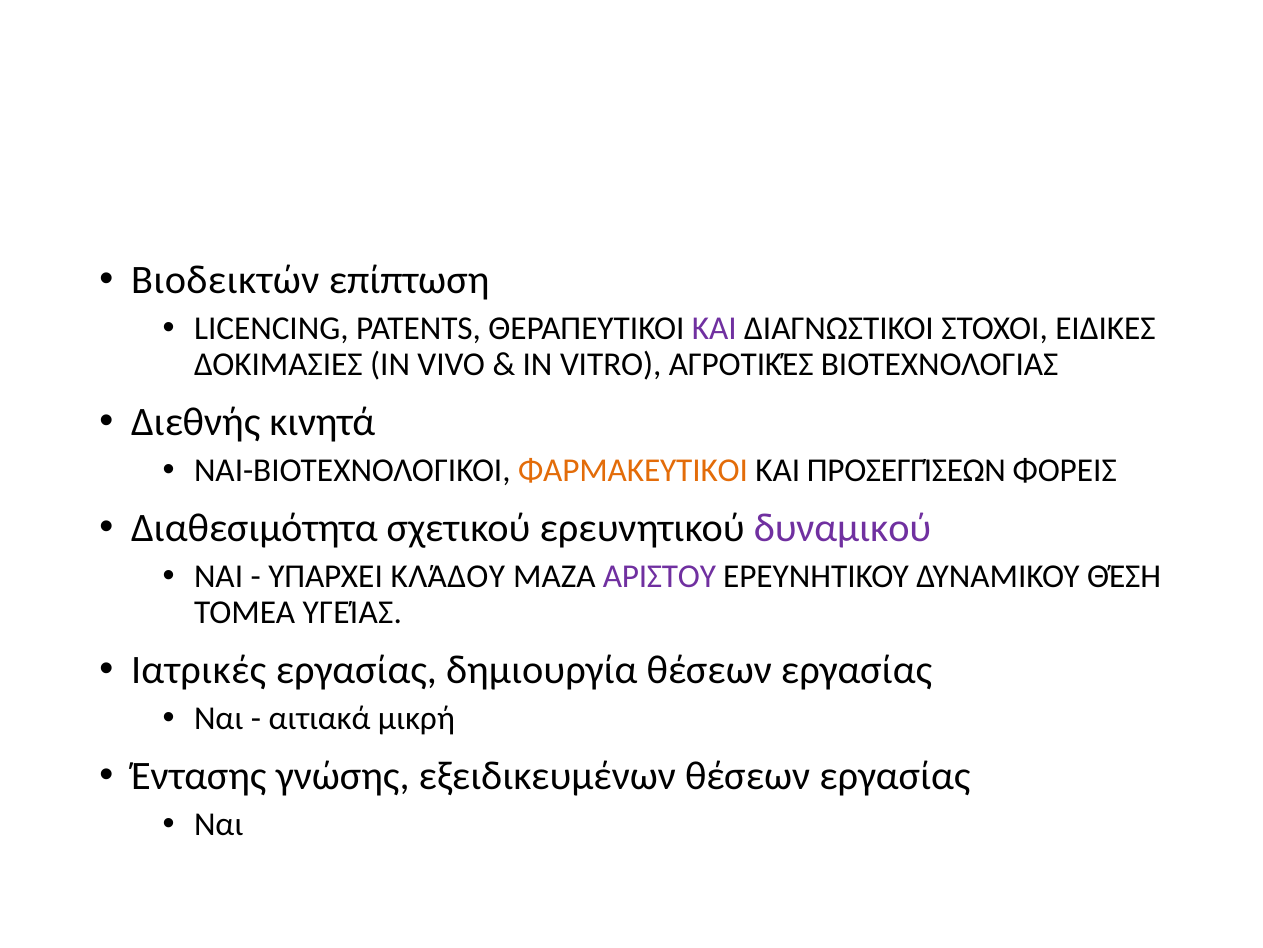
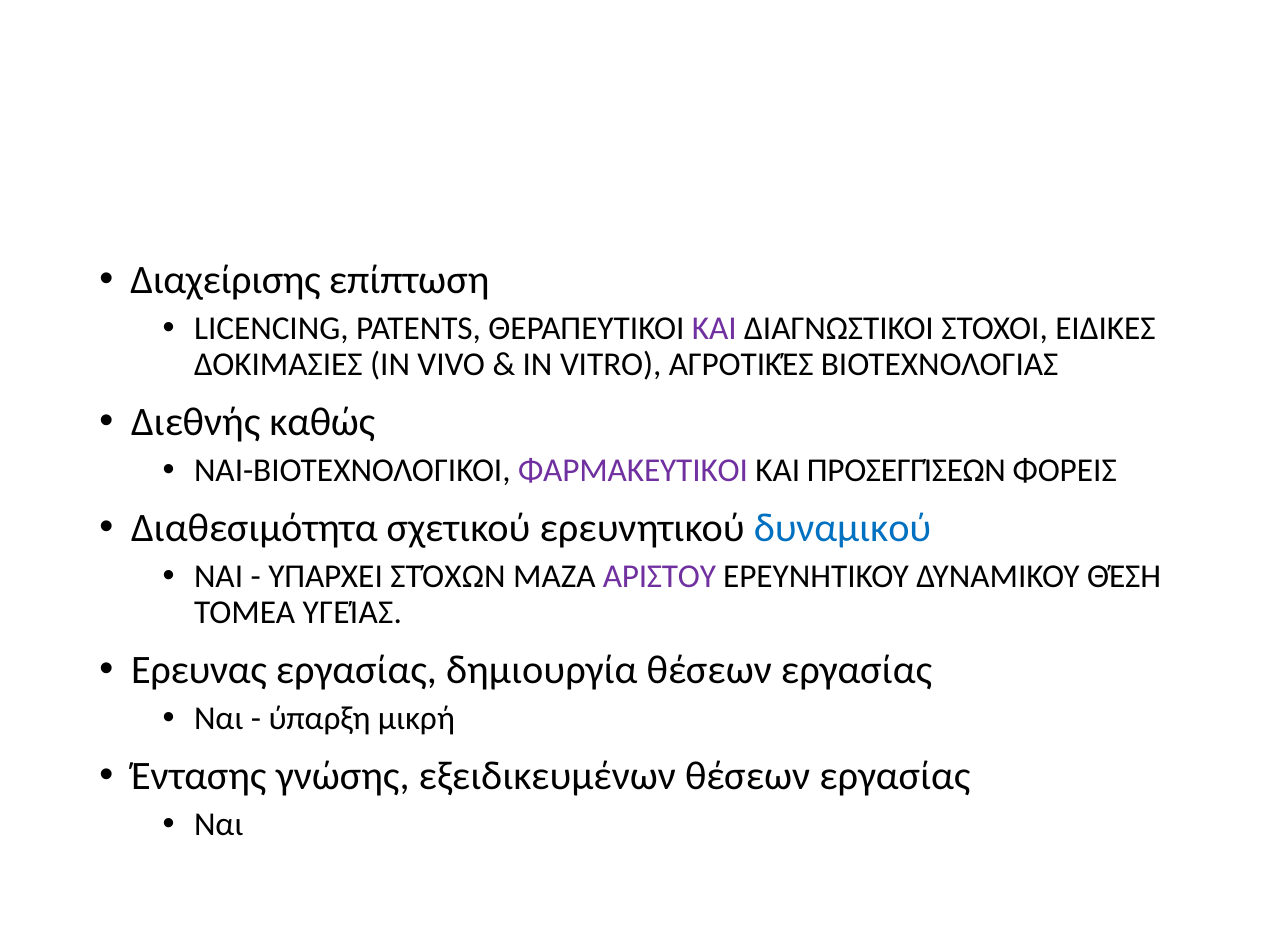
Βιοδεικτών: Βιοδεικτών -> Διαχείρισης (226, 280)
κινητά: κινητά -> καθώς (322, 422)
ΦΑΡΜΑΚΕΥΤΙΚΟΙ colour: orange -> purple (633, 470)
δυναμικού colour: purple -> blue (843, 528)
ΚΛΆΔΟΥ: ΚΛΆΔΟΥ -> ΣΤΌΧΩΝ (448, 576)
Ιατρικές: Ιατρικές -> Ερευνας (199, 670)
αιτιακά: αιτιακά -> ύπαρξη (320, 718)
